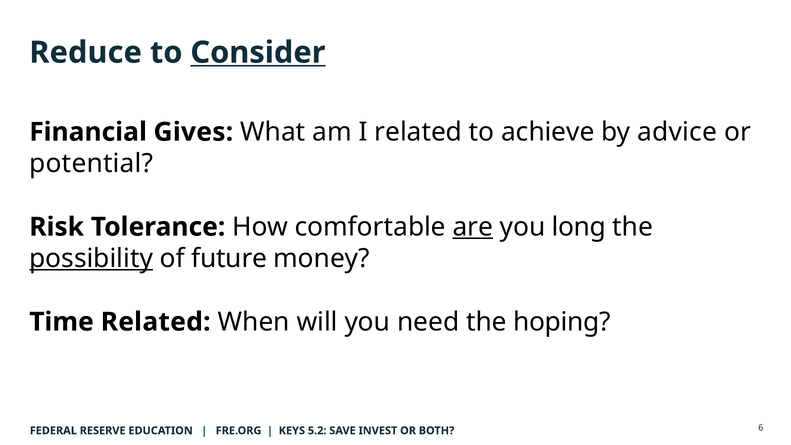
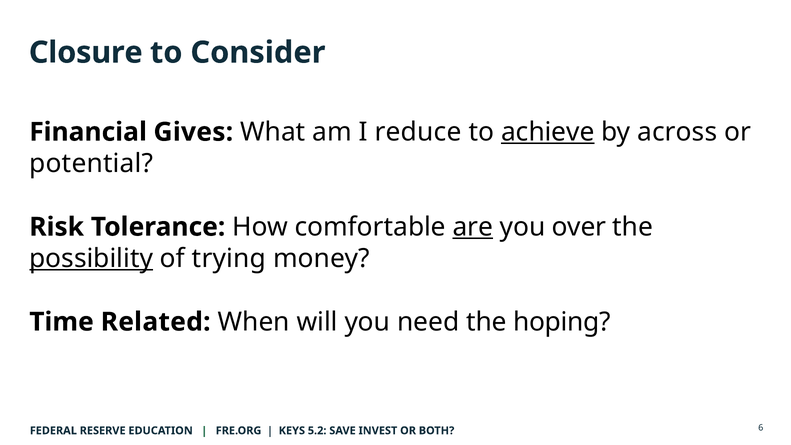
Reduce: Reduce -> Closure (86, 53)
Consider underline: present -> none (258, 53)
I related: related -> reduce (418, 132)
achieve underline: none -> present (548, 132)
advice: advice -> across (677, 132)
long: long -> over (579, 227)
future: future -> trying (229, 259)
